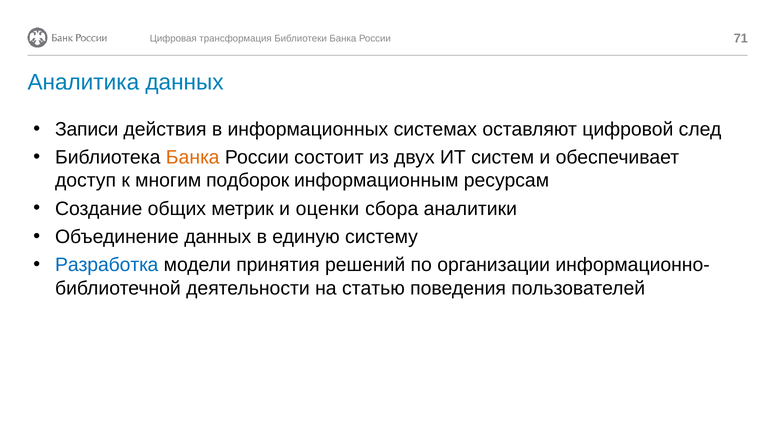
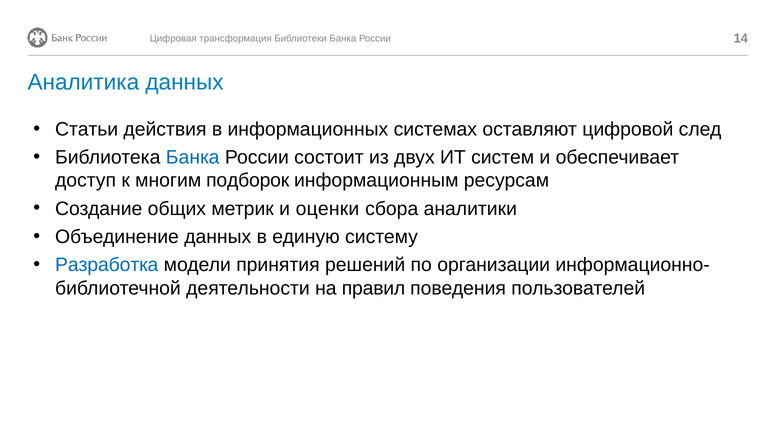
71: 71 -> 14 (741, 39)
Записи: Записи -> Статьи (87, 129)
Банка colour: orange -> blue (193, 157)
статью: статью -> правил (374, 288)
